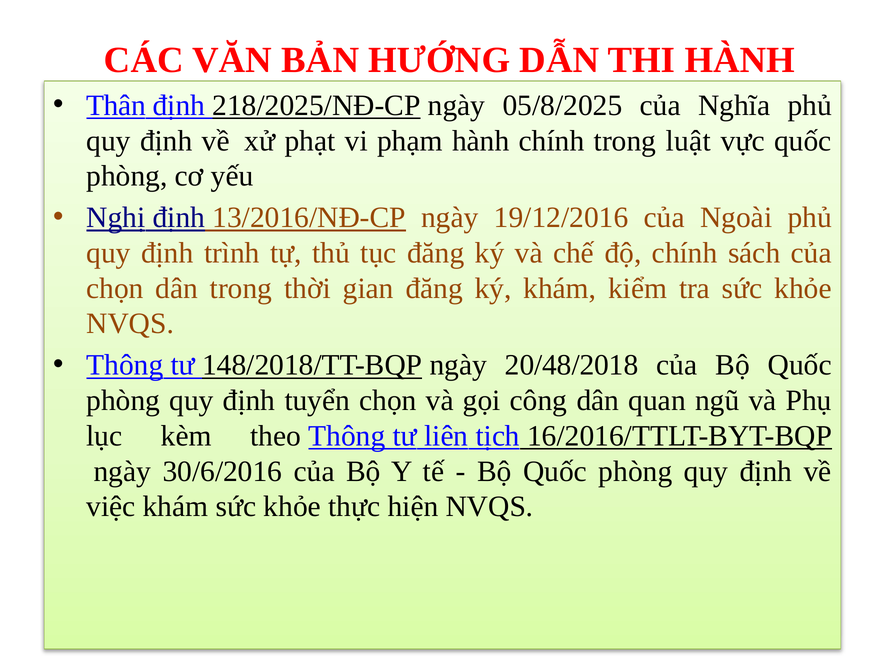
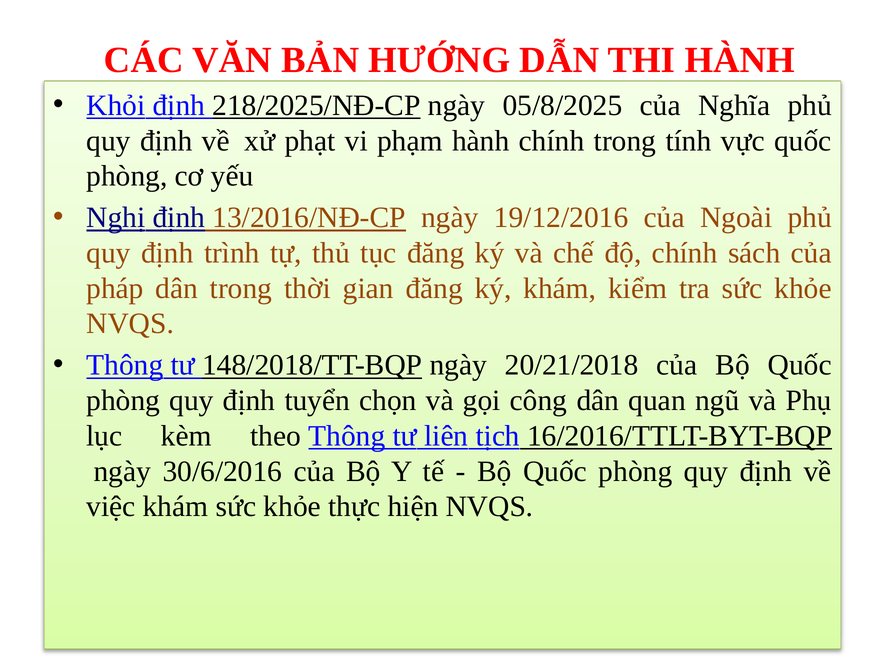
Thân: Thân -> Khỏi (116, 105)
luật: luật -> tính (688, 141)
chọn: chọn -> pháp (115, 288)
20/48/2018: 20/48/2018 -> 20/21/2018 (572, 365)
